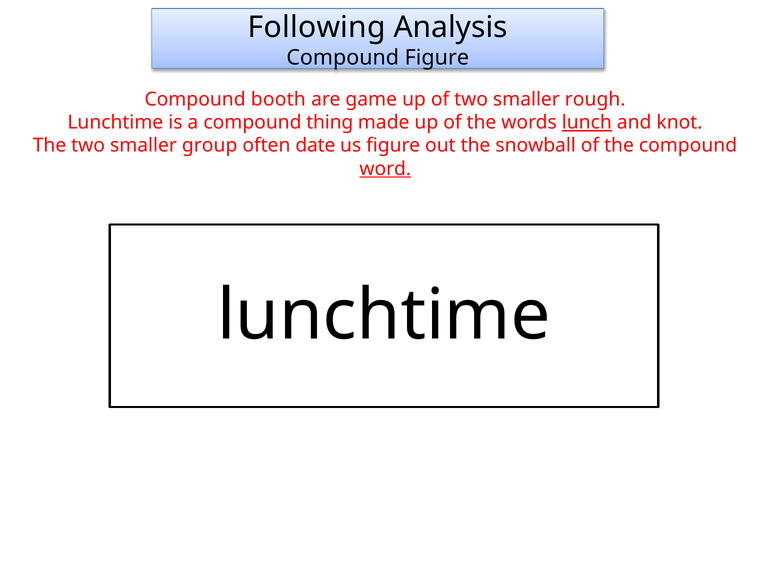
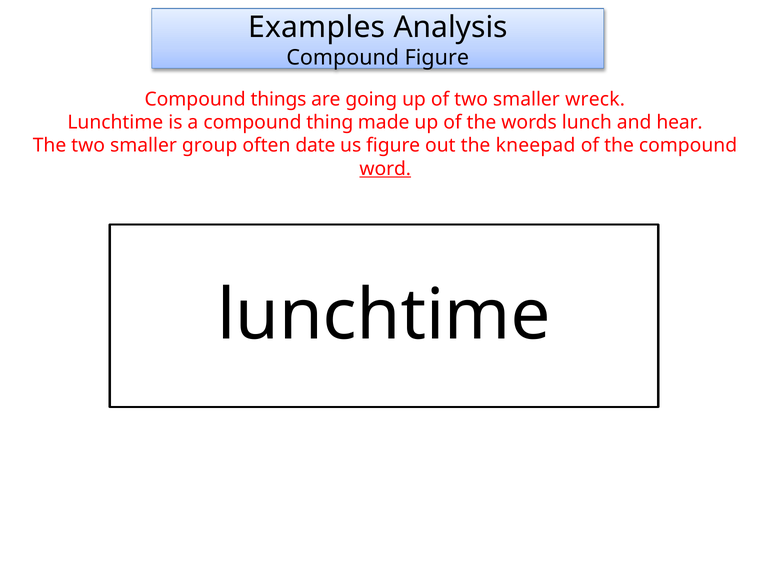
Following: Following -> Examples (317, 28)
booth: booth -> things (278, 99)
game: game -> going (371, 99)
rough: rough -> wreck (595, 99)
lunch underline: present -> none (587, 122)
knot: knot -> hear (680, 122)
snowball: snowball -> kneepad (536, 146)
